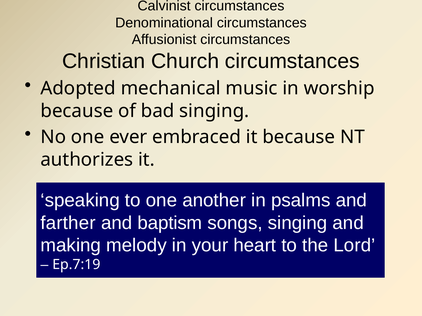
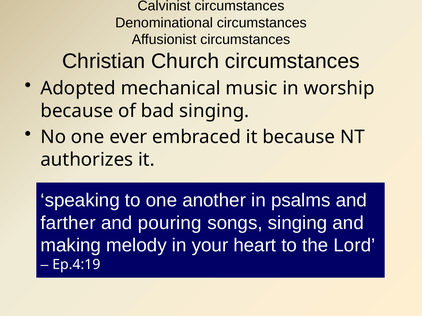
baptism: baptism -> pouring (170, 223)
Ep.7:19: Ep.7:19 -> Ep.4:19 (76, 265)
